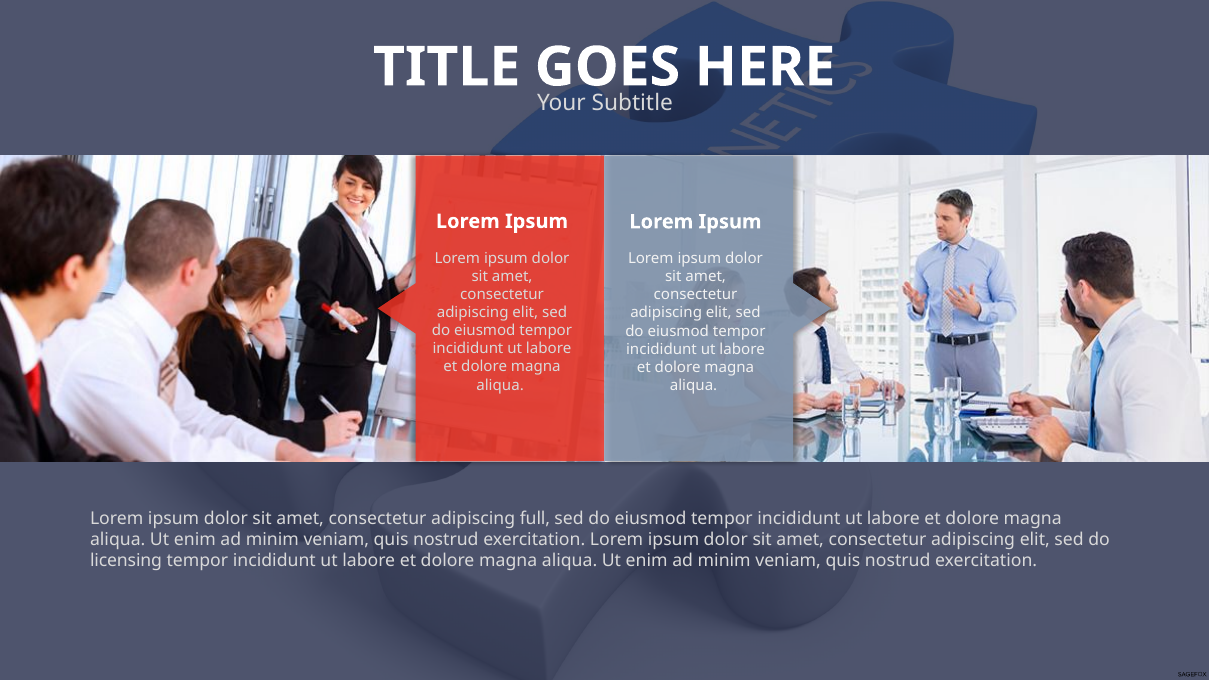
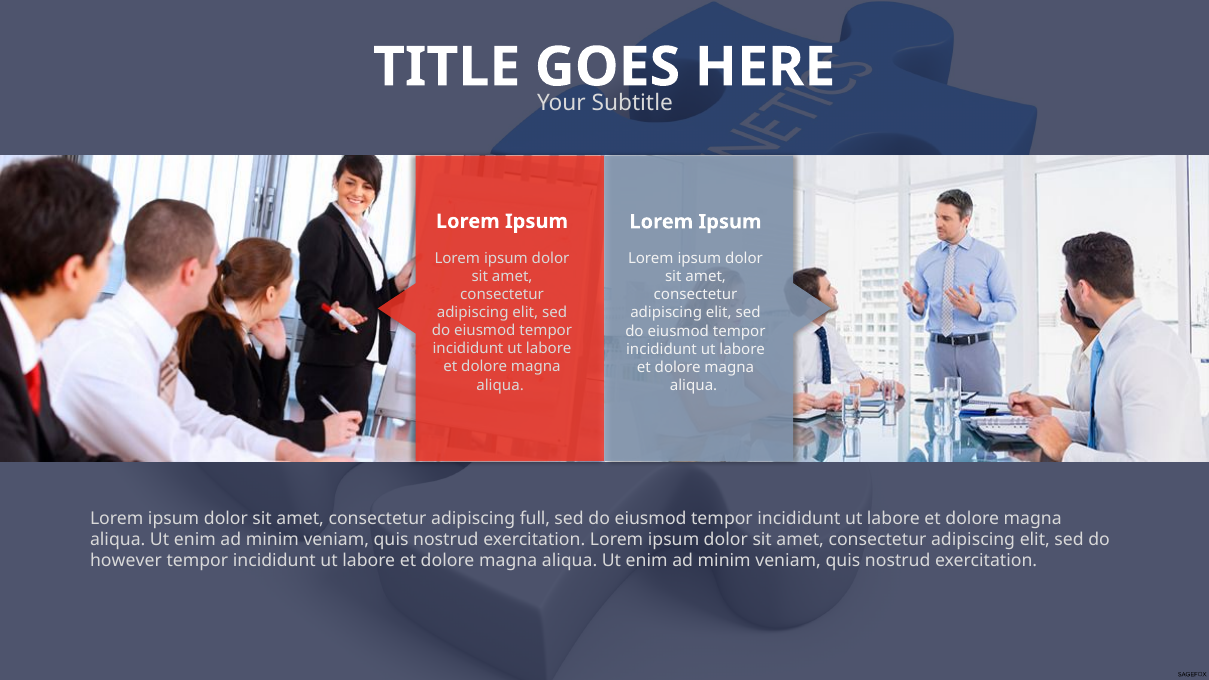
licensing: licensing -> however (126, 561)
